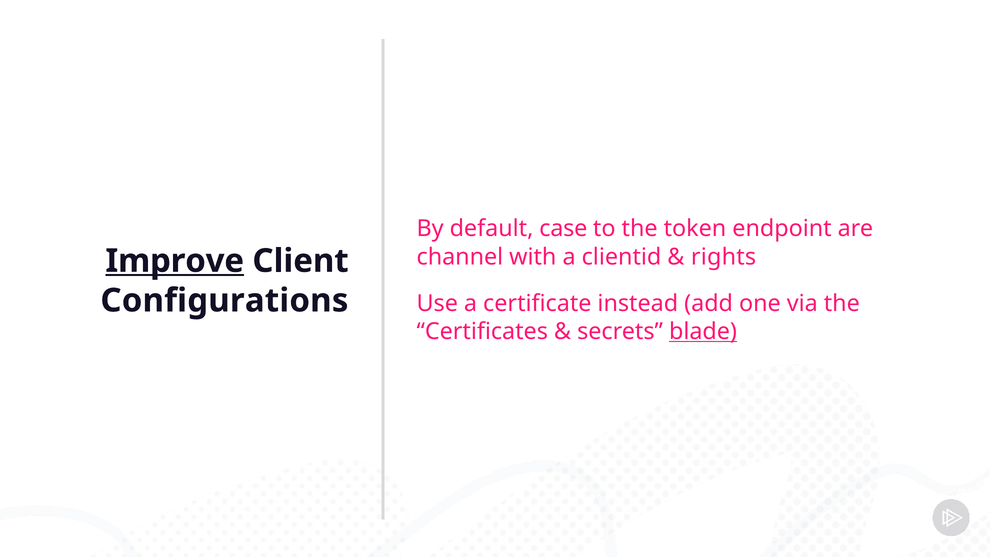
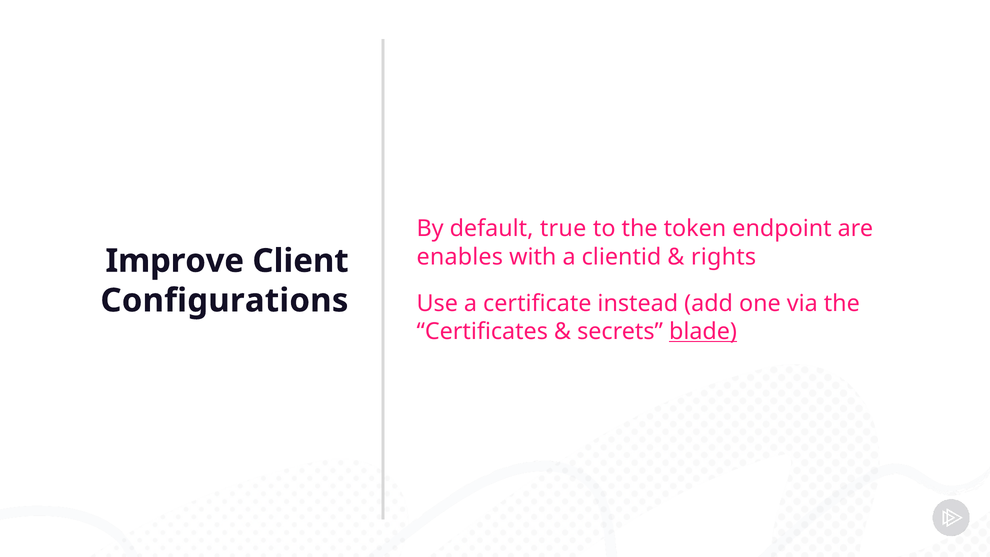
case: case -> true (563, 229)
channel: channel -> enables (460, 257)
Improve underline: present -> none (175, 261)
